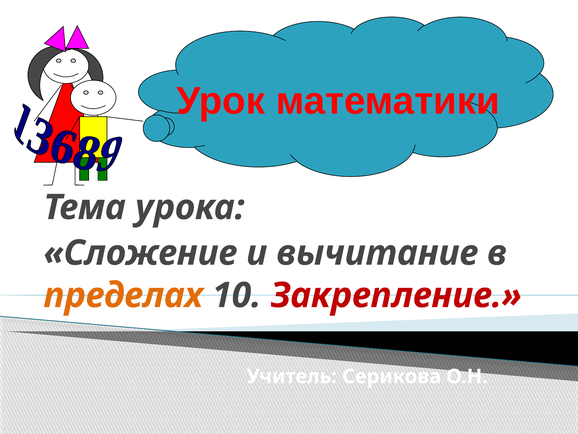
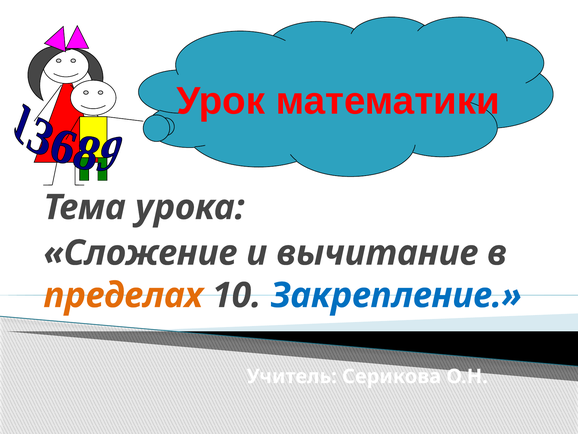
Закрепление colour: red -> blue (396, 295)
